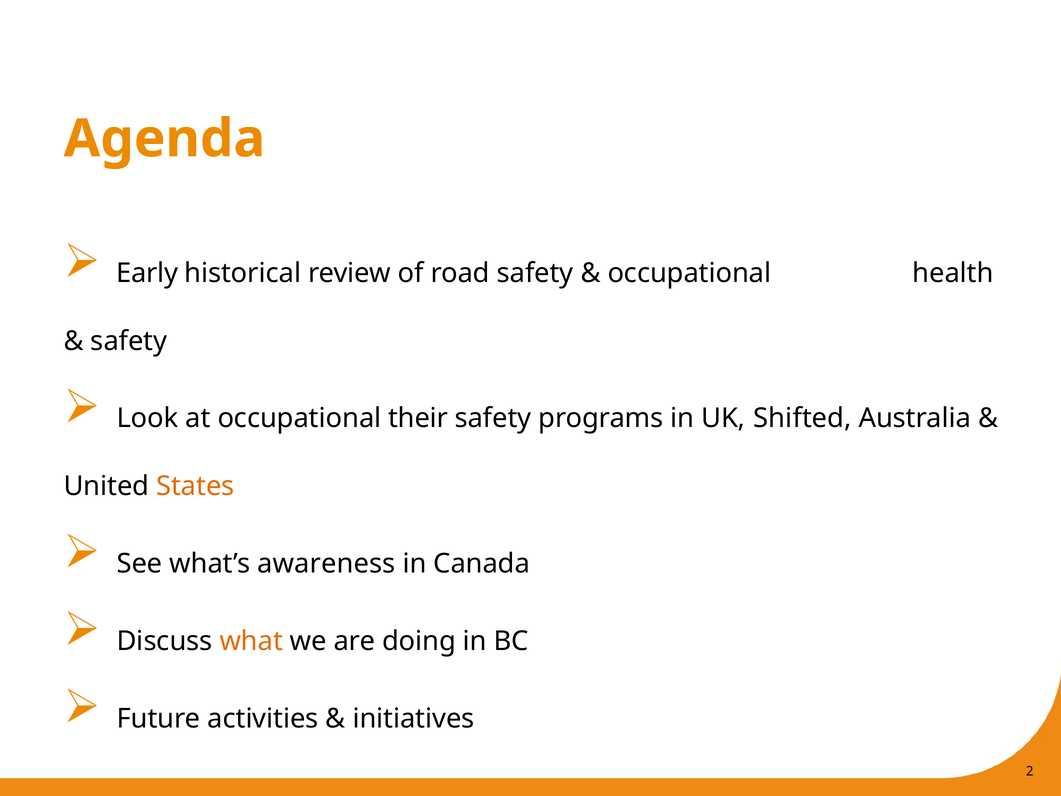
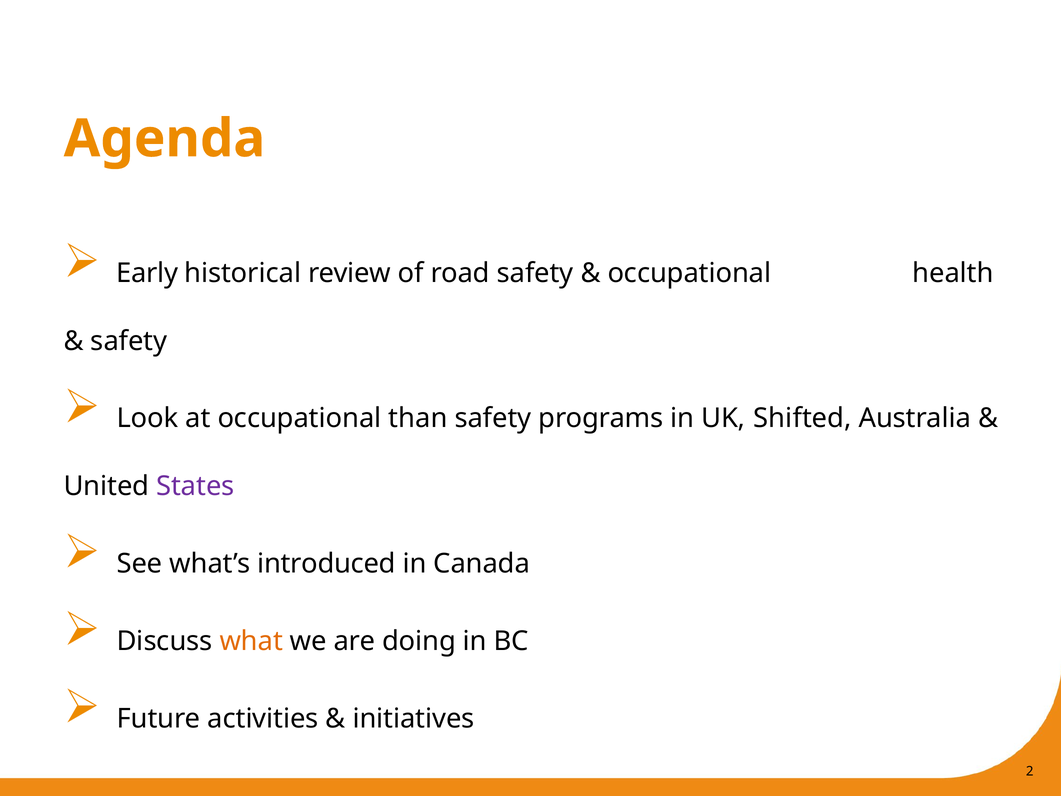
their: their -> than (418, 418)
States colour: orange -> purple (195, 486)
awareness: awareness -> introduced (327, 564)
